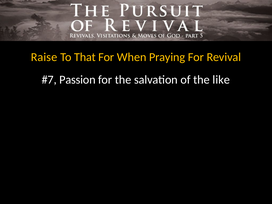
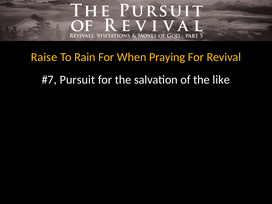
That: That -> Rain (85, 57)
Passion: Passion -> Pursuit (77, 80)
